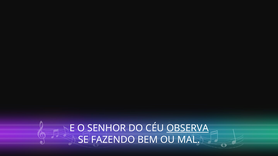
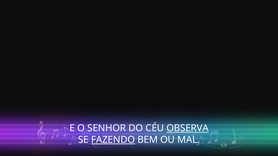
FAZENDO underline: none -> present (113, 140)
